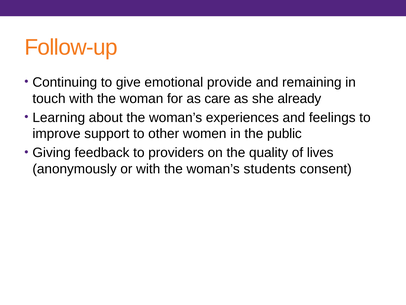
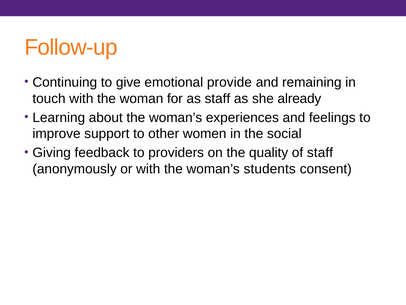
as care: care -> staff (217, 98)
public: public -> social (284, 134)
of lives: lives -> staff (320, 153)
